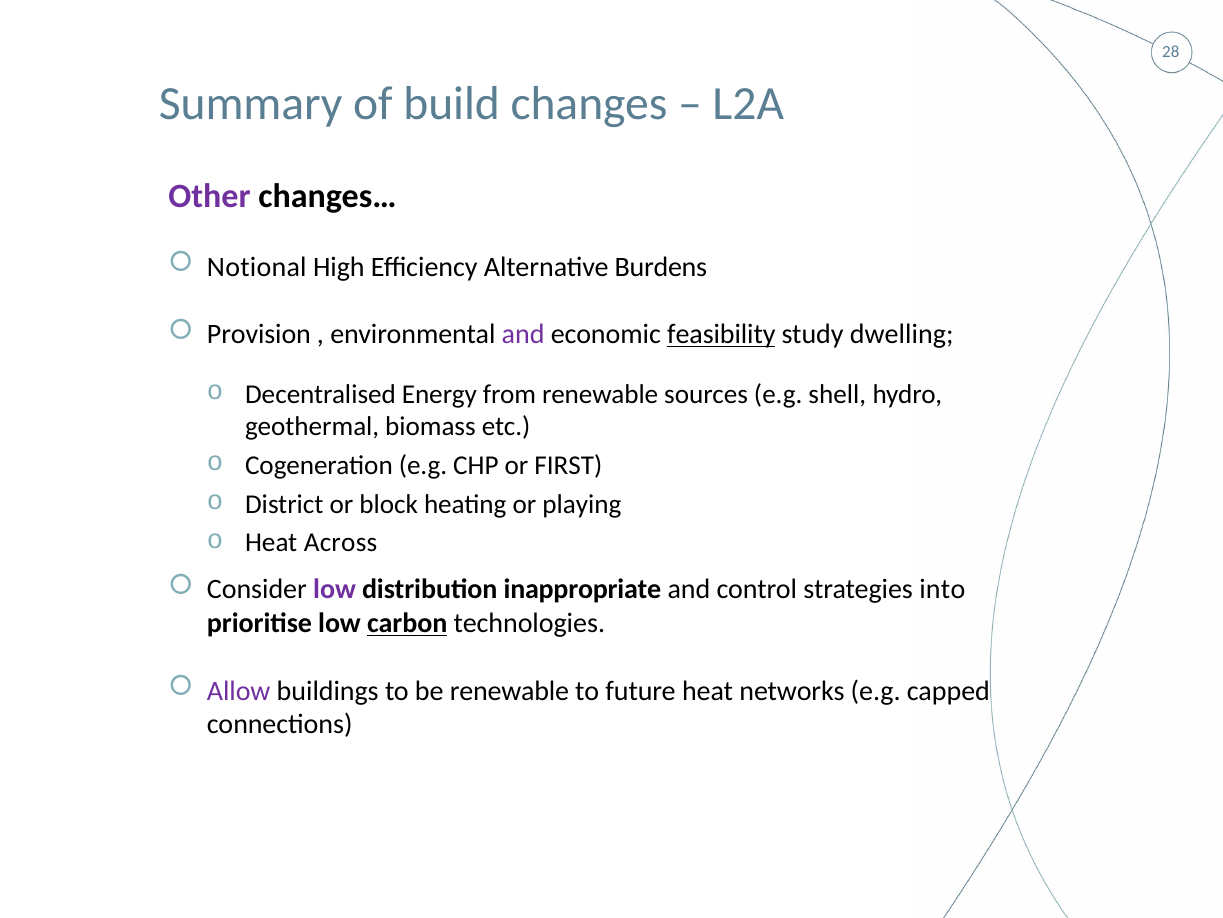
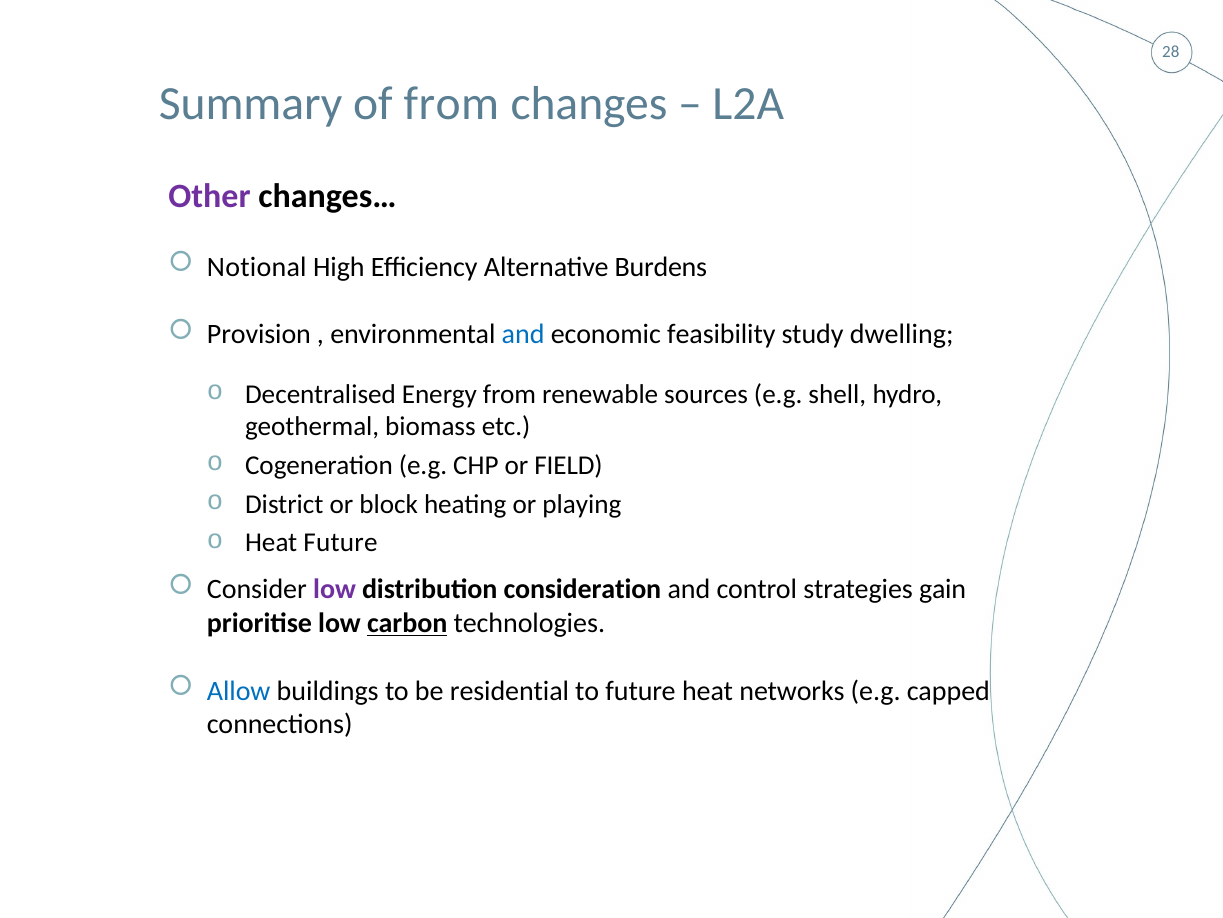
of build: build -> from (451, 104)
and colour: purple -> blue (523, 334)
feasibility underline: present -> none (721, 334)
FIRST: FIRST -> FIELD (568, 465)
Heat Across: Across -> Future (341, 542)
inappropriate: inappropriate -> consideration (582, 589)
into: into -> gain (943, 589)
Allow colour: purple -> blue (239, 690)
be renewable: renewable -> residential (509, 690)
